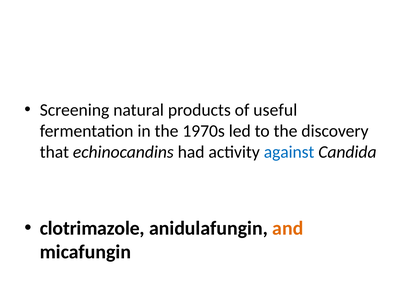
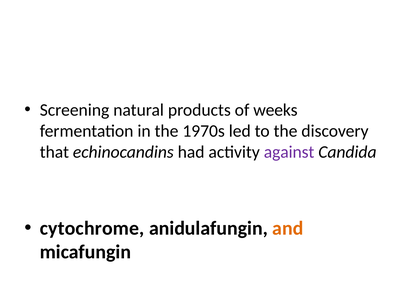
useful: useful -> weeks (275, 110)
against colour: blue -> purple (289, 152)
clotrimazole: clotrimazole -> cytochrome (92, 228)
